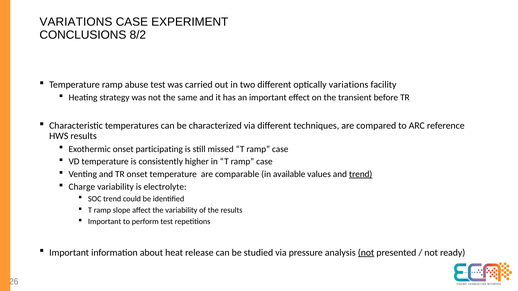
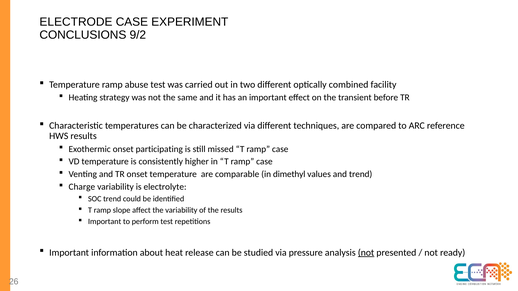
VARIATIONS: VARIATIONS -> ELECTRODE (76, 22)
8/2: 8/2 -> 9/2 (138, 35)
optically variations: variations -> combined (349, 85)
available: available -> dimethyl (289, 174)
trend underline: present -> none (361, 174)
